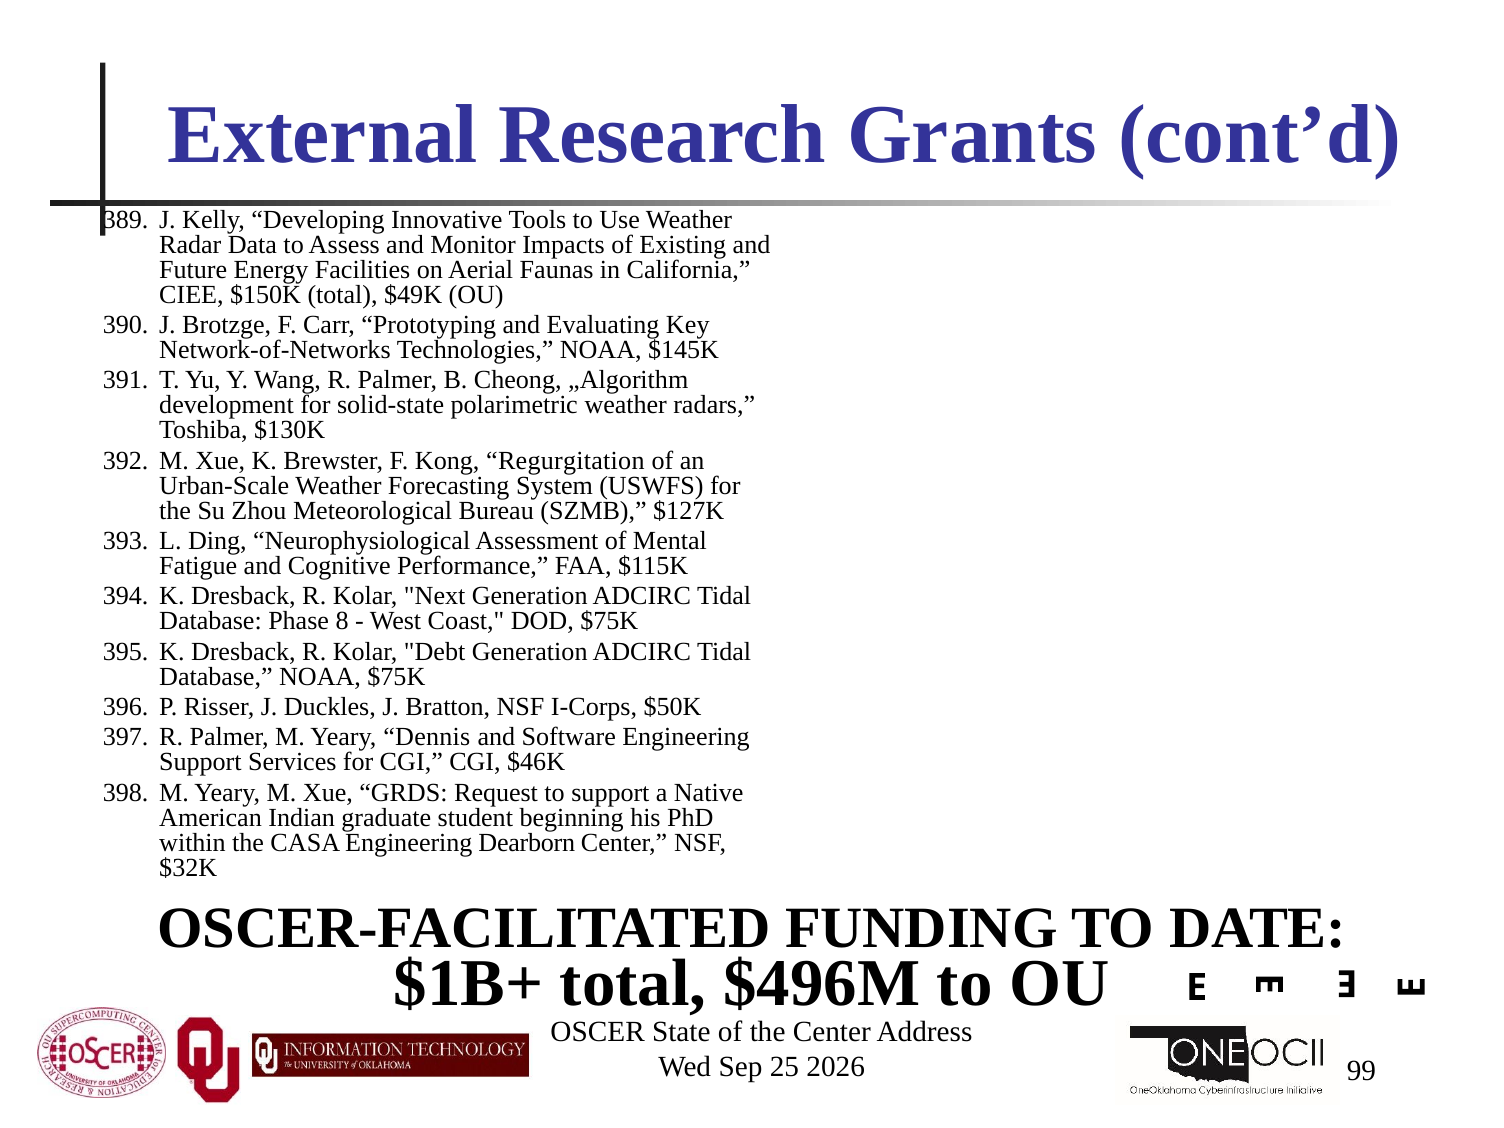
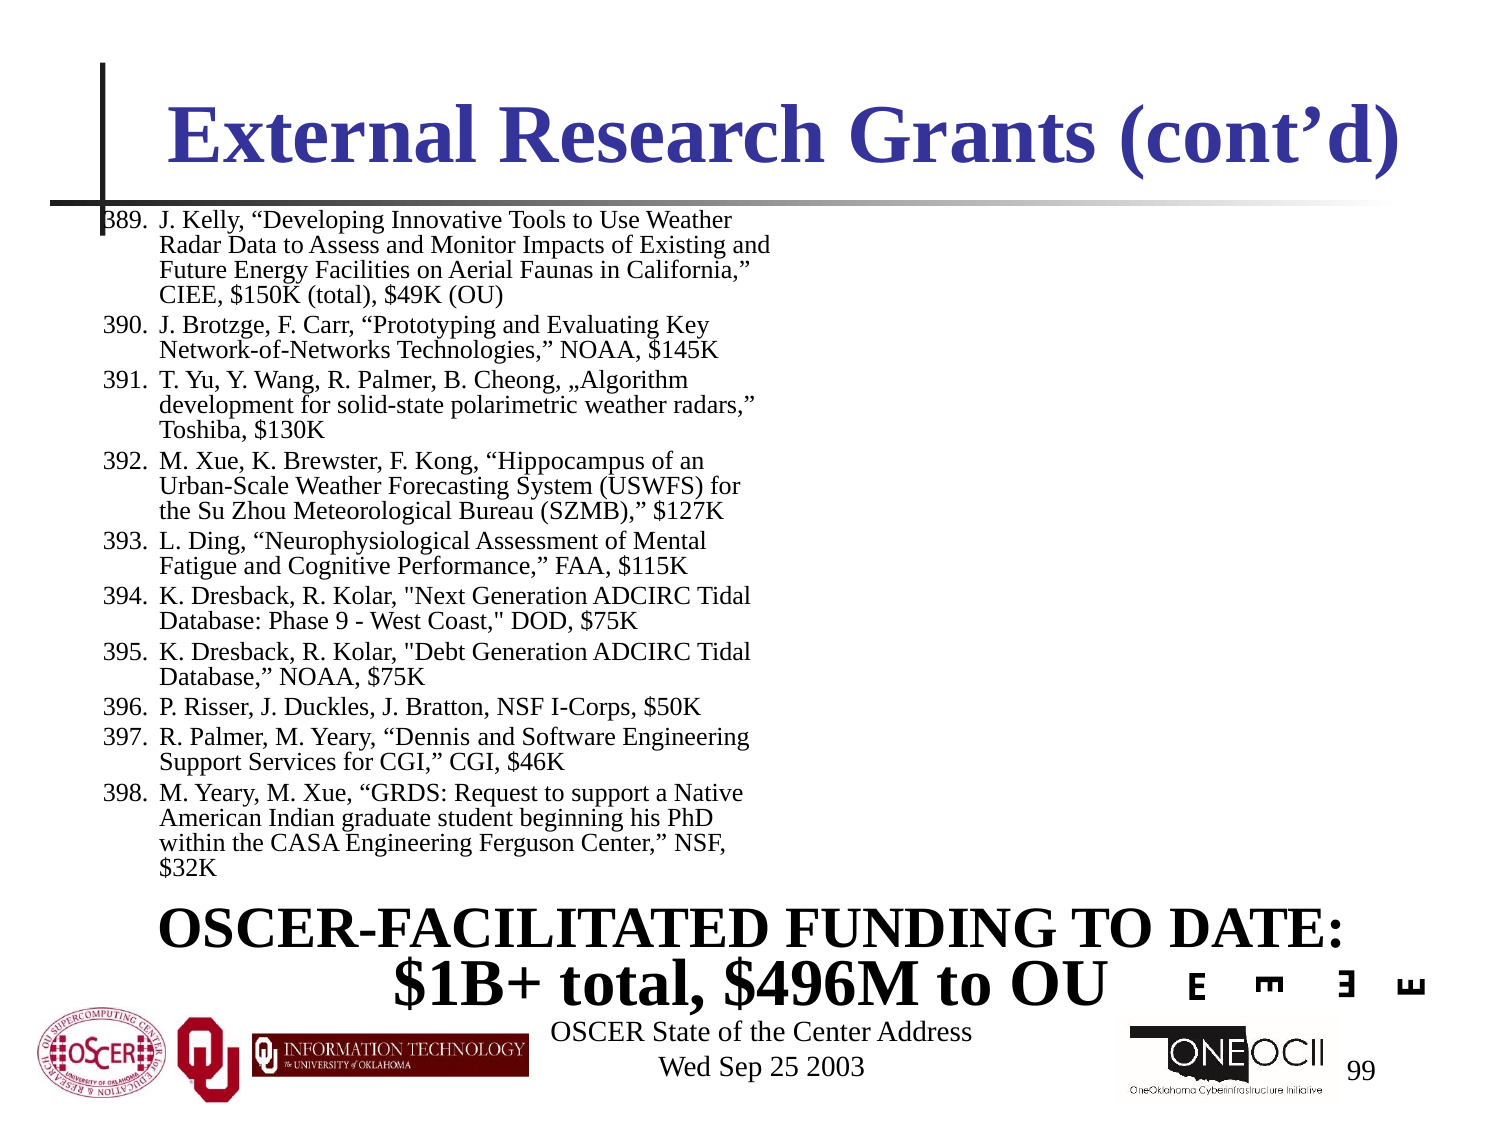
Regurgitation: Regurgitation -> Hippocampus (565, 461)
8: 8 -> 9 (342, 621)
Dearborn: Dearborn -> Ferguson (527, 843)
2026: 2026 -> 2003 (836, 1067)
